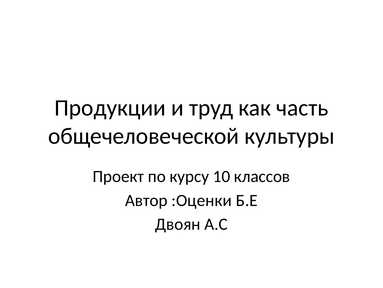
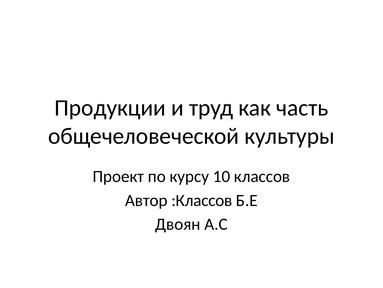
:Оценки: :Оценки -> :Классов (202, 200)
